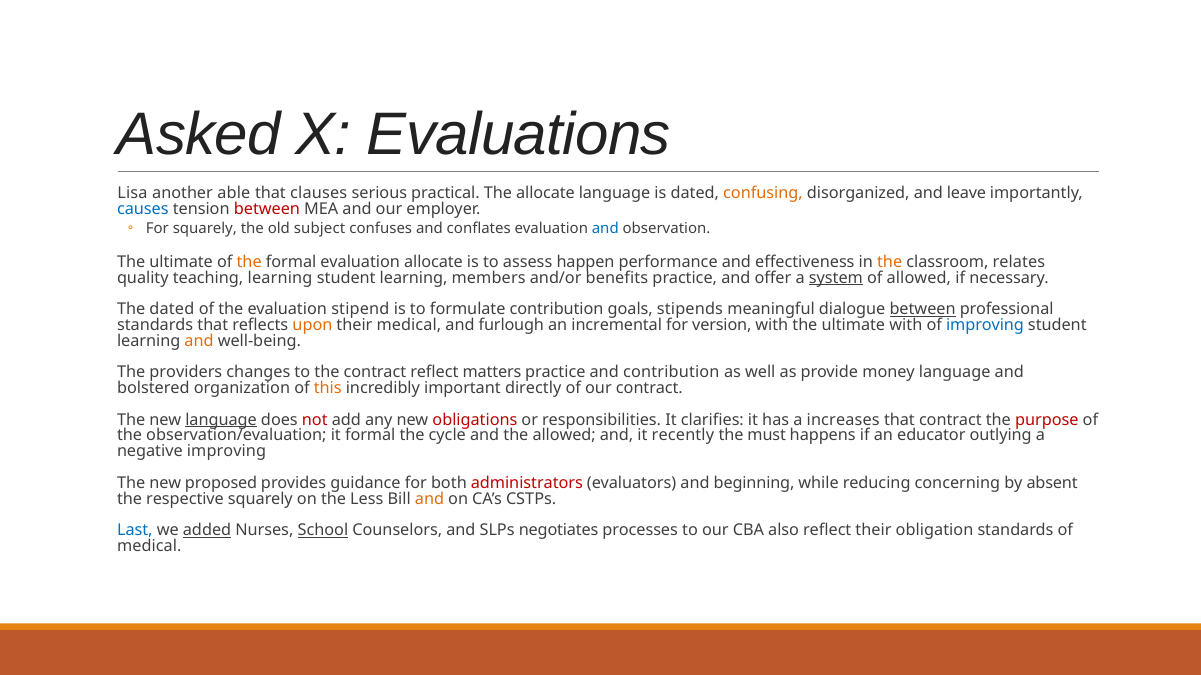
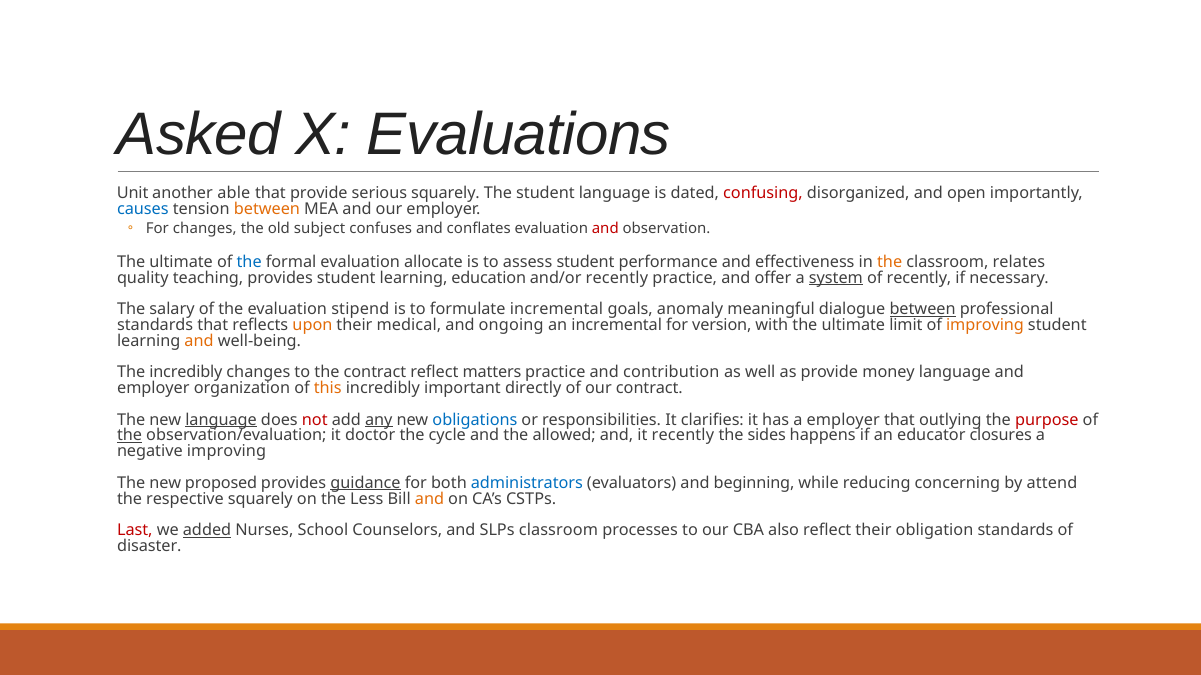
Lisa: Lisa -> Unit (133, 194)
that clauses: clauses -> provide (319, 194)
serious practical: practical -> squarely (445, 194)
The allocate: allocate -> student (545, 194)
confusing colour: orange -> red (763, 194)
leave: leave -> open (966, 194)
between colour: red -> orange (267, 209)
For squarely: squarely -> changes (205, 229)
and colour: blue -> red (605, 229)
the colour: orange -> blue (249, 262)
assess happen: happen -> student (586, 262)
teaching learning: learning -> provides (280, 278)
members: members -> education (489, 278)
and/or benefits: benefits -> recently (617, 278)
of allowed: allowed -> recently (919, 278)
The dated: dated -> salary (172, 310)
formulate contribution: contribution -> incremental (556, 310)
stipends: stipends -> anomaly (690, 310)
furlough: furlough -> ongoing (511, 325)
ultimate with: with -> limit (906, 325)
improving colour: blue -> orange (985, 325)
The providers: providers -> incredibly (186, 373)
bolstered: bolstered -> employer (153, 389)
any underline: none -> present (379, 420)
obligations colour: red -> blue (475, 420)
a increases: increases -> employer (843, 420)
that contract: contract -> outlying (950, 420)
the underline: none -> present (130, 436)
it formal: formal -> doctor (370, 436)
must: must -> sides (767, 436)
outlying: outlying -> closures (1001, 436)
guidance underline: none -> present (365, 483)
administrators colour: red -> blue (527, 483)
absent: absent -> attend (1052, 483)
Last colour: blue -> red (135, 531)
School underline: present -> none (323, 531)
SLPs negotiates: negotiates -> classroom (558, 531)
medical: medical -> disaster (149, 546)
